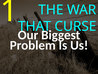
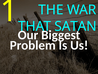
CURSE: CURSE -> SATAN (75, 26)
